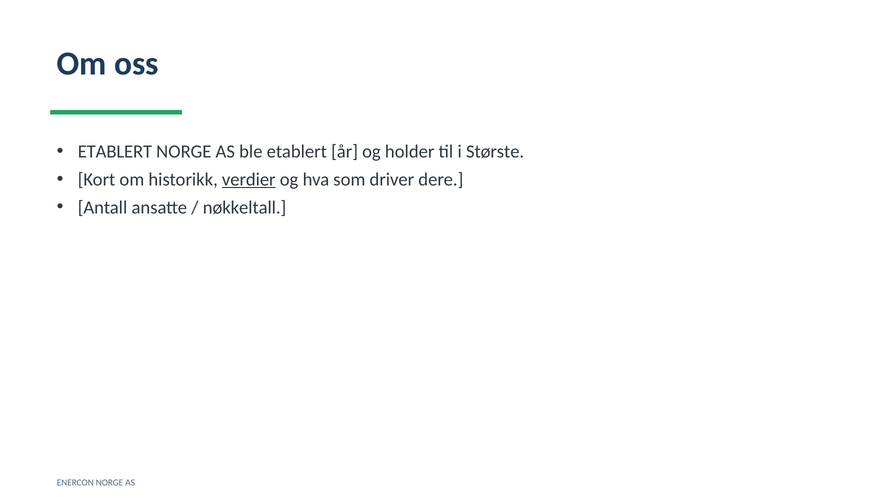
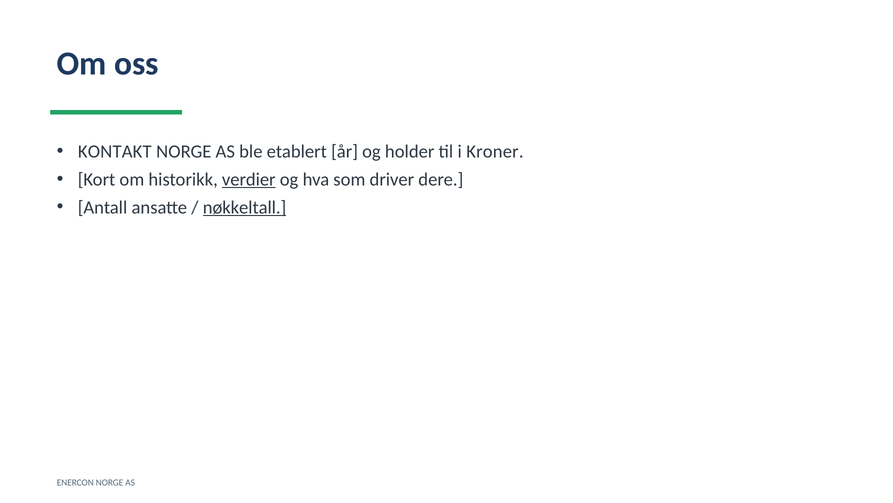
ETABLERT: ETABLERT -> KONTAKT (115, 151)
Største: Største -> Kroner (495, 151)
nøkkeltall underline: none -> present (245, 207)
